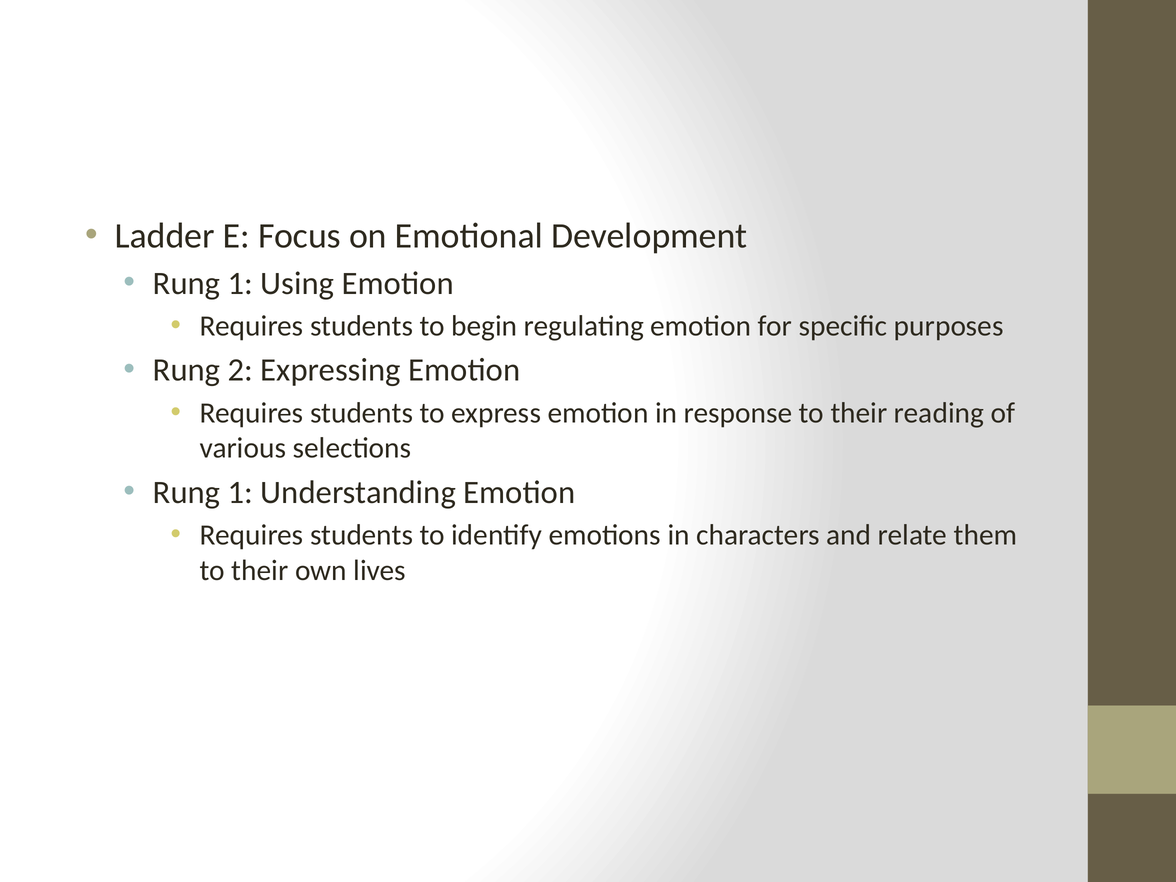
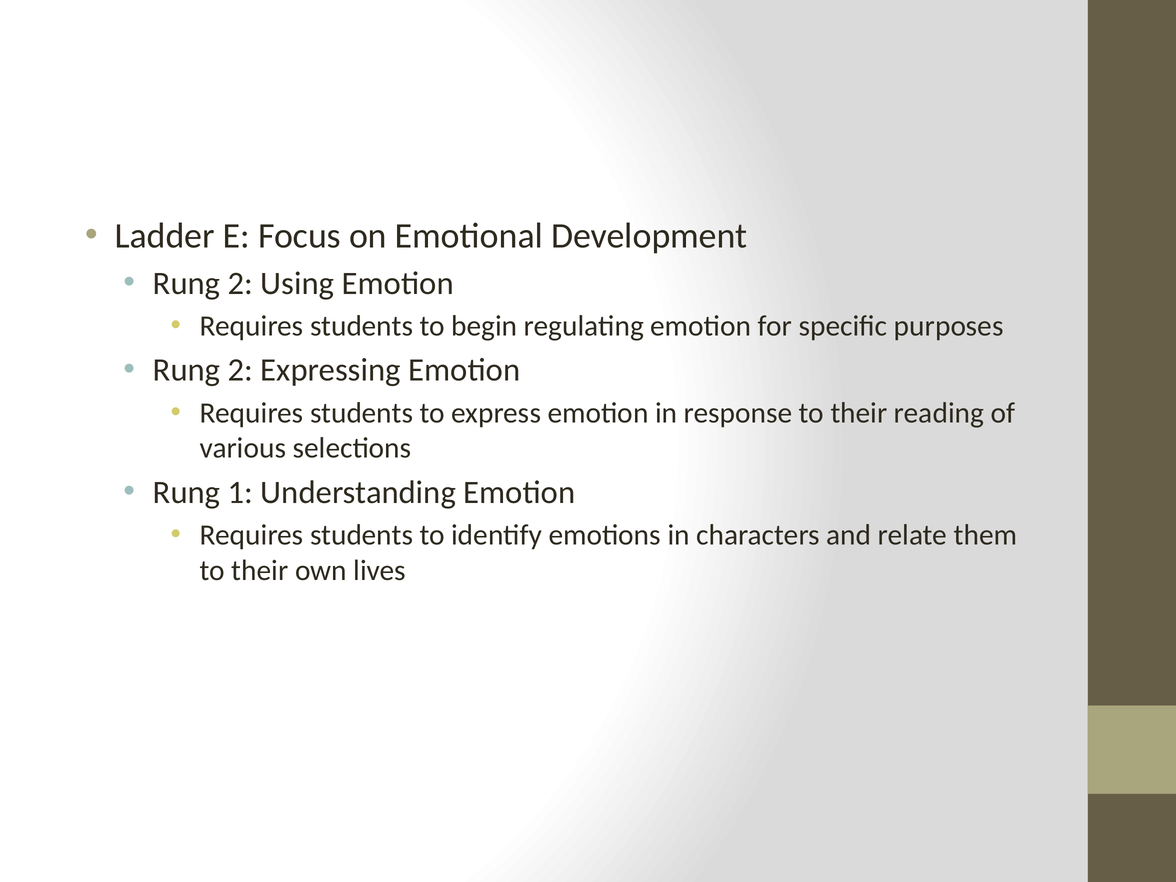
1: 1 -> 2 (240, 283)
